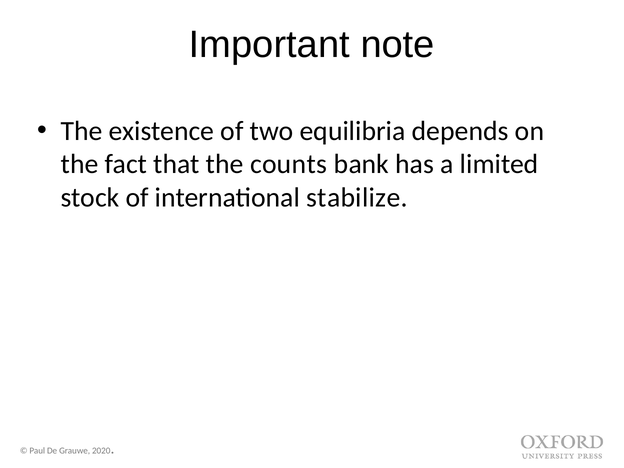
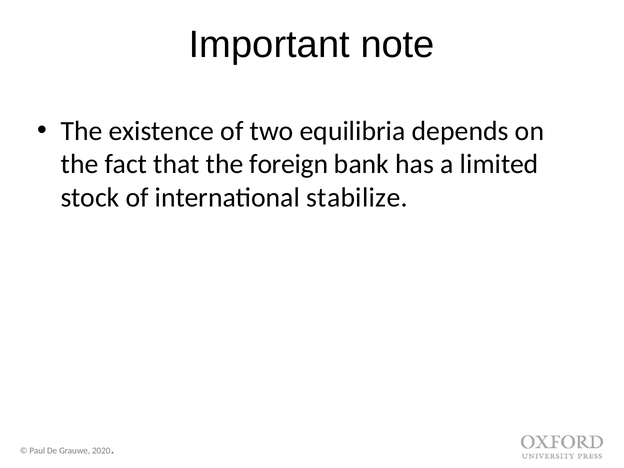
counts: counts -> foreign (289, 164)
